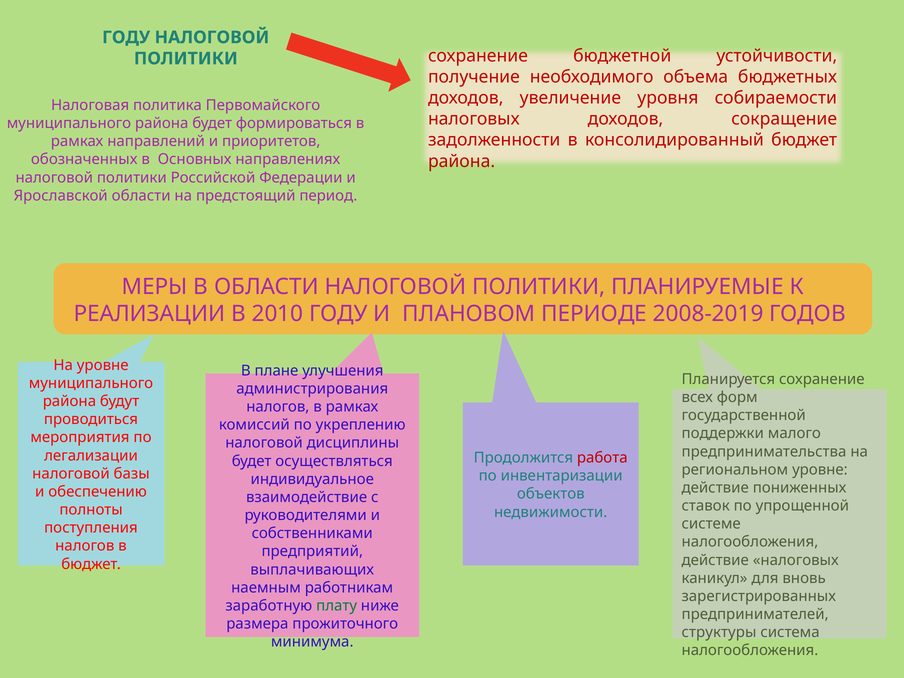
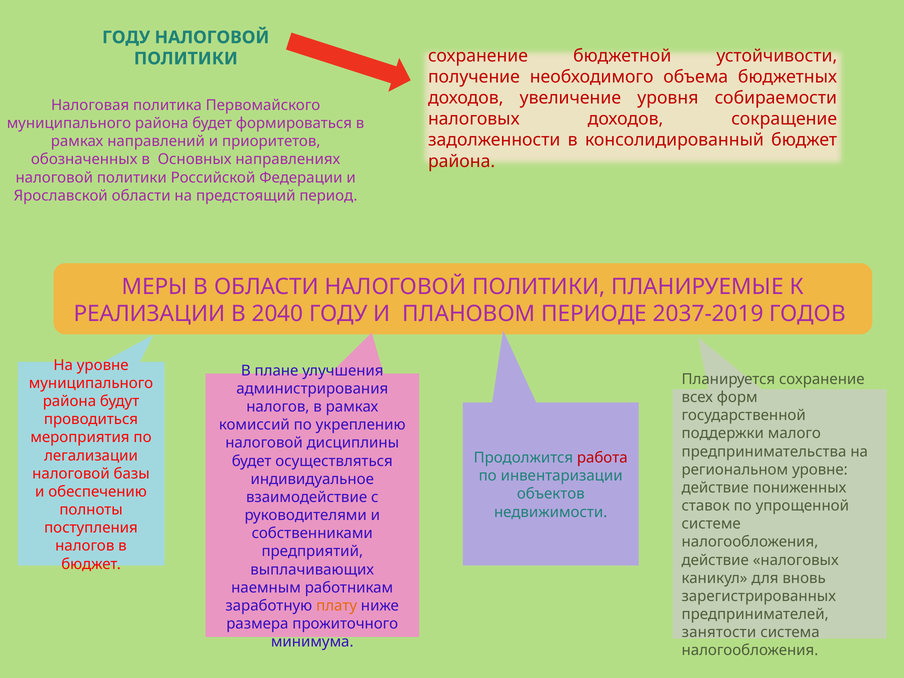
2010: 2010 -> 2040 (277, 314)
2008-2019: 2008-2019 -> 2037-2019 (708, 314)
плату colour: green -> orange (337, 606)
структуры: структуры -> занятости (719, 632)
